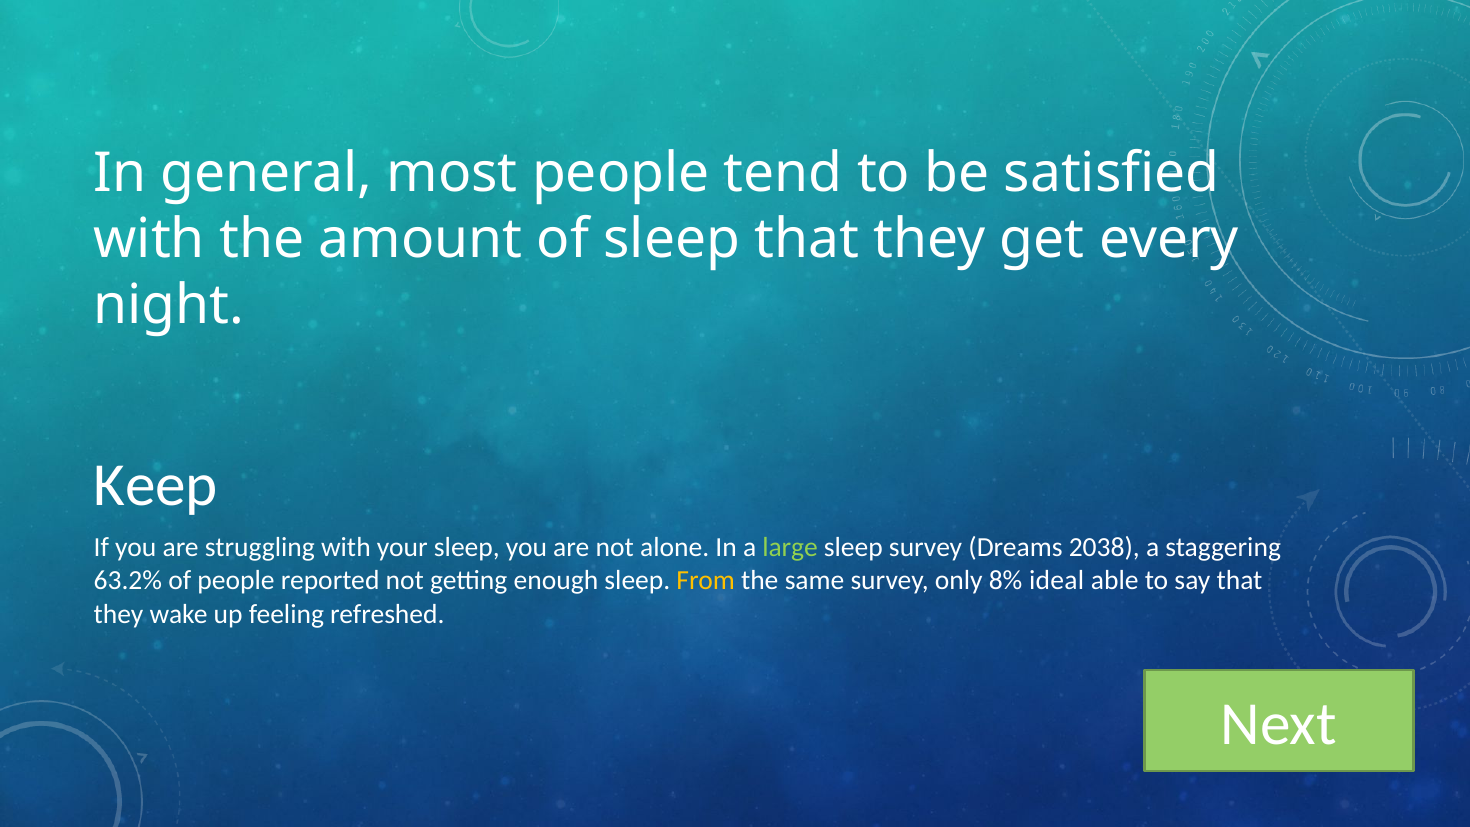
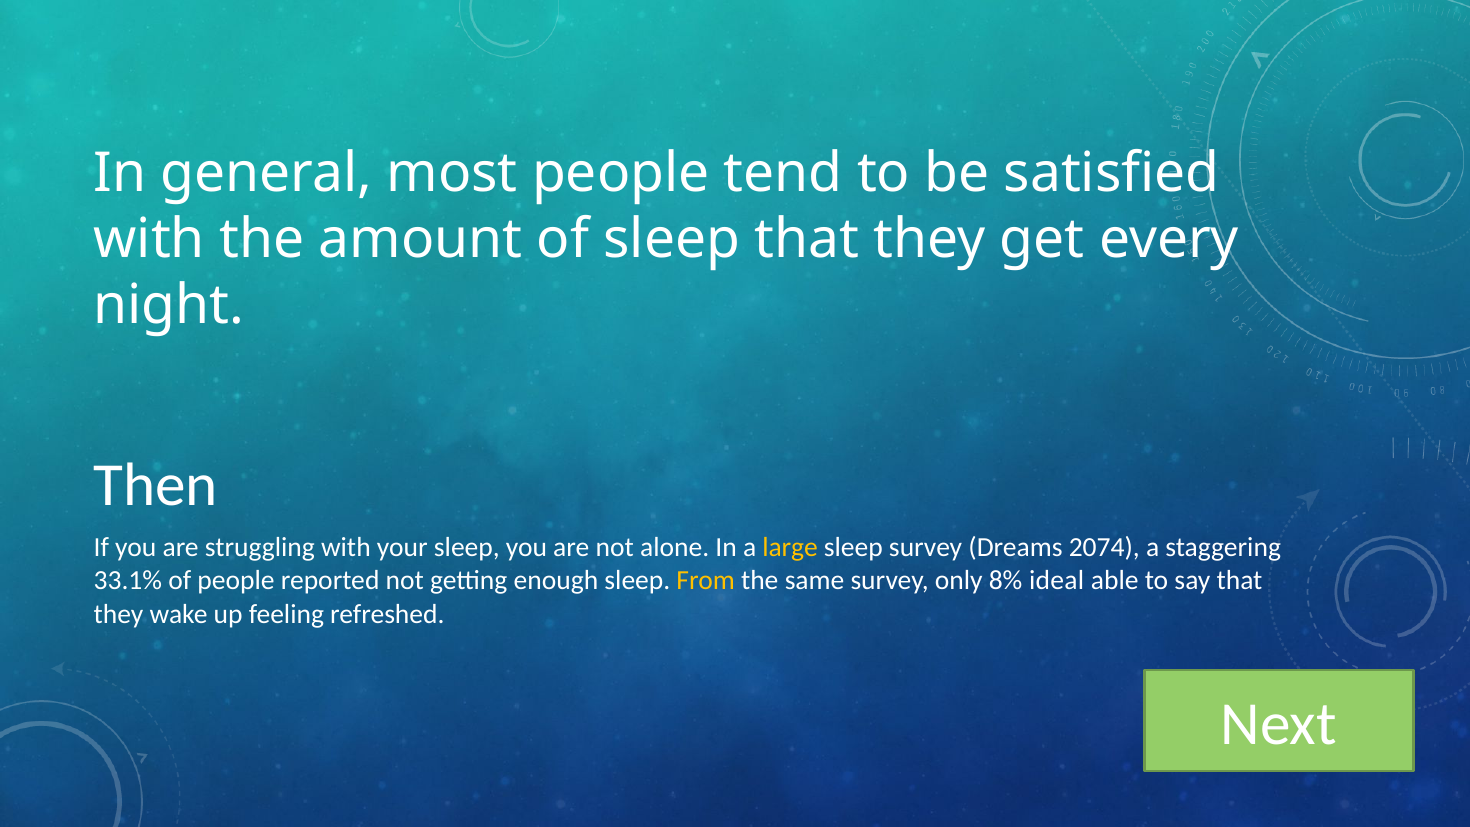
Keep: Keep -> Then (156, 486)
large colour: light green -> yellow (790, 548)
2038: 2038 -> 2074 (1104, 548)
63.2%: 63.2% -> 33.1% (128, 581)
